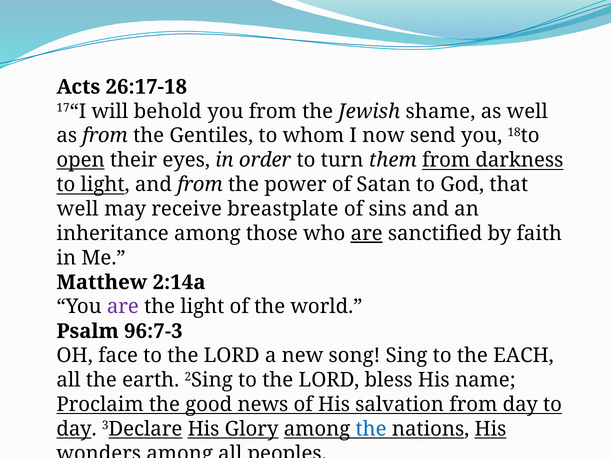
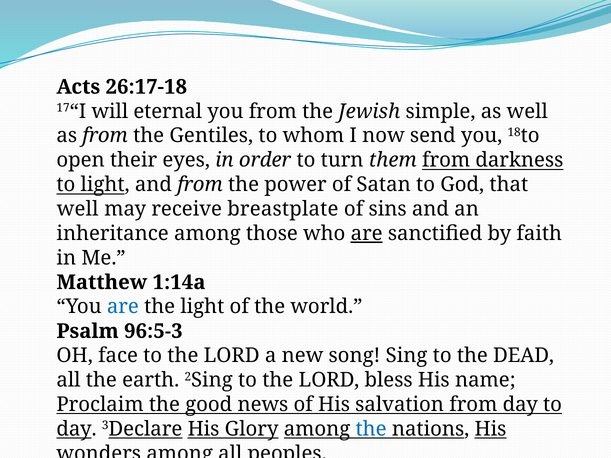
behold: behold -> eternal (168, 111)
shame: shame -> simple (441, 111)
open underline: present -> none (81, 160)
2:14a: 2:14a -> 1:14a (179, 282)
are colour: purple -> blue (123, 307)
96:7-3: 96:7-3 -> 96:5-3 (153, 331)
EACH: EACH -> DEAD (524, 356)
